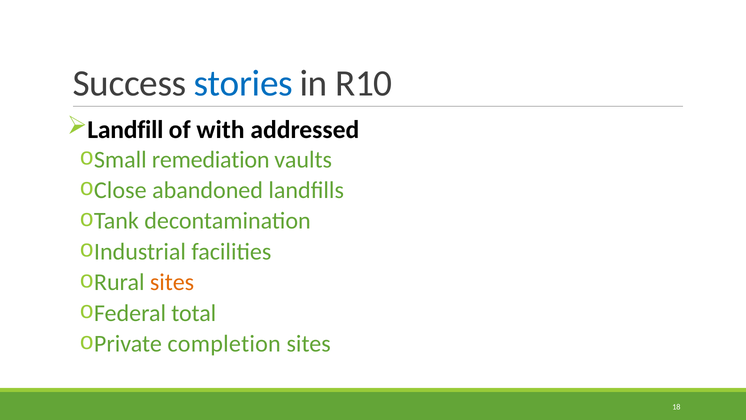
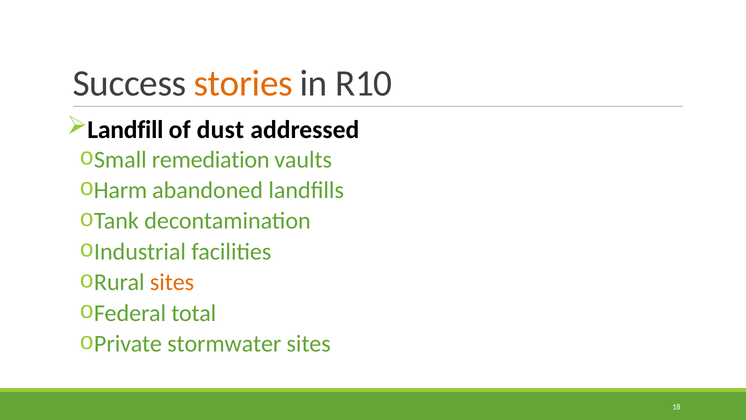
stories colour: blue -> orange (243, 84)
with: with -> dust (220, 129)
Close: Close -> Harm (120, 190)
completion: completion -> stormwater (224, 344)
